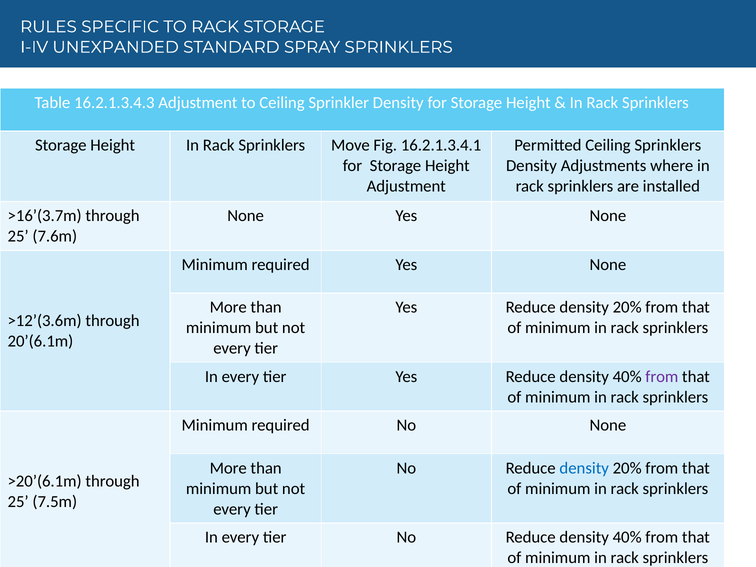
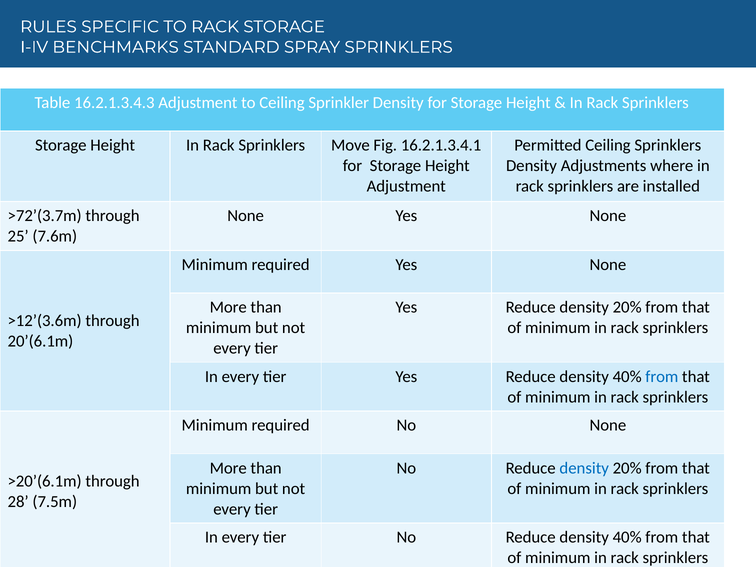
UNEXPANDED: UNEXPANDED -> BENCHMARKS (116, 47)
>16’(3.7m: >16’(3.7m -> >72’(3.7m (45, 216)
from colour: purple -> blue (662, 377)
25: 25 -> 28 (18, 502)
